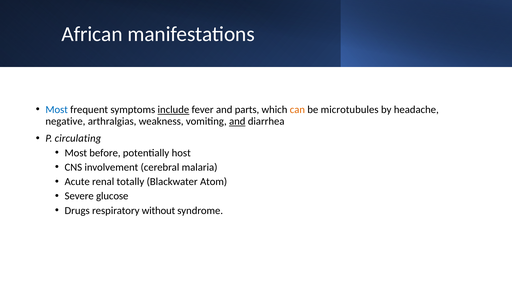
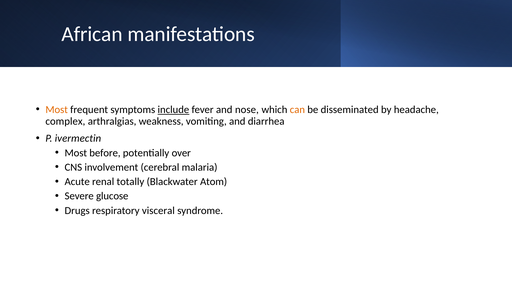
Most colour: blue -> orange (57, 110)
parts: parts -> nose (247, 110)
microtubules: microtubules -> disseminated (350, 110)
negative: negative -> complex (65, 121)
and underline: present -> none (237, 121)
circulating: circulating -> ivermectin (78, 138)
host: host -> over (181, 153)
without: without -> visceral (158, 211)
